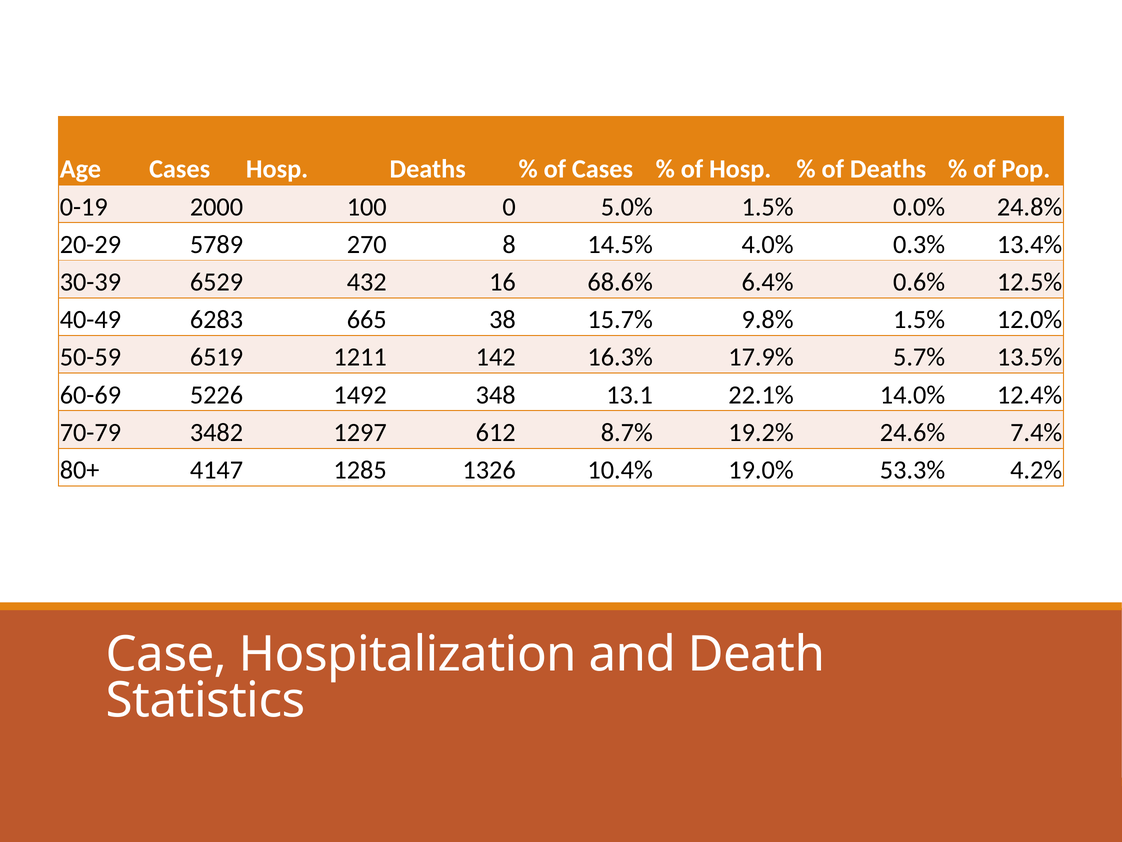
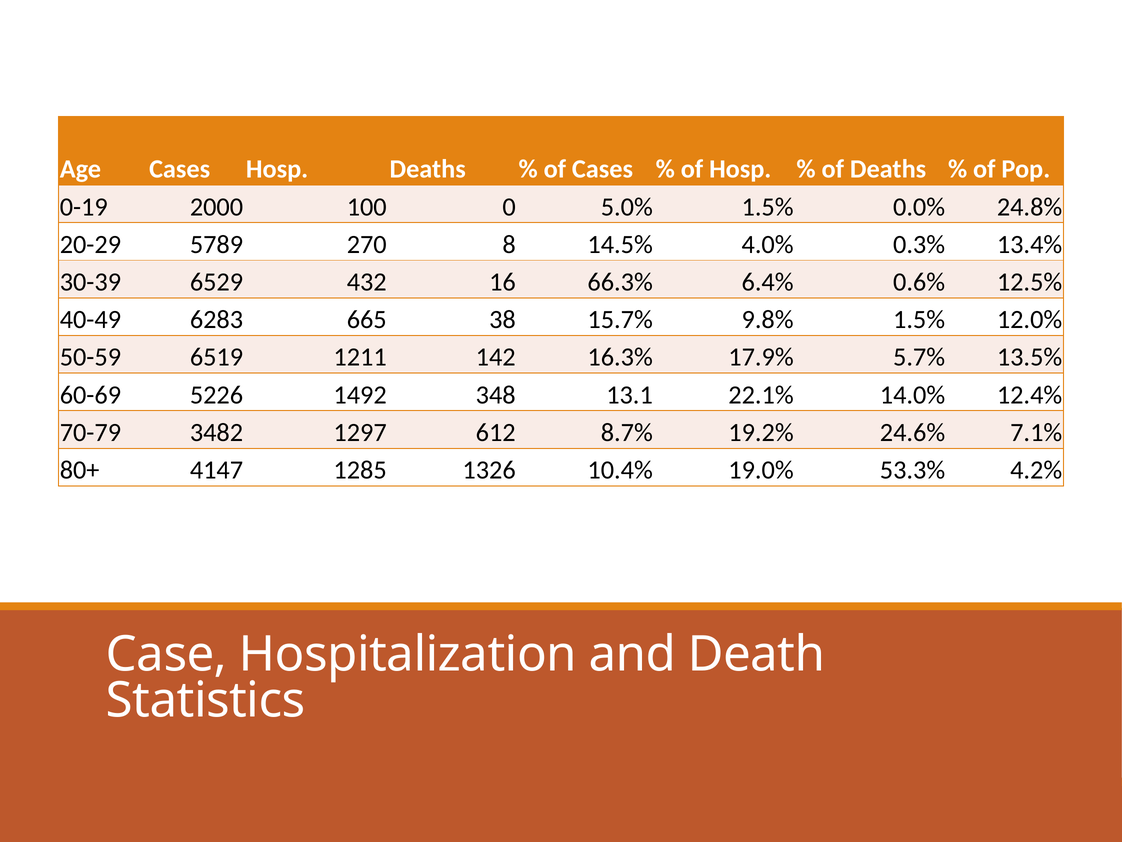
68.6%: 68.6% -> 66.3% (620, 282)
7.4%: 7.4% -> 7.1% (1036, 432)
